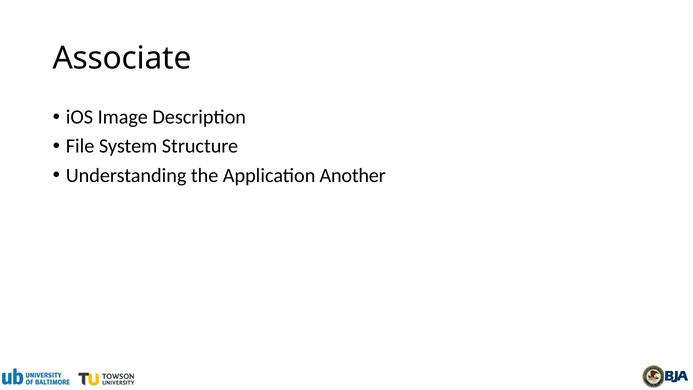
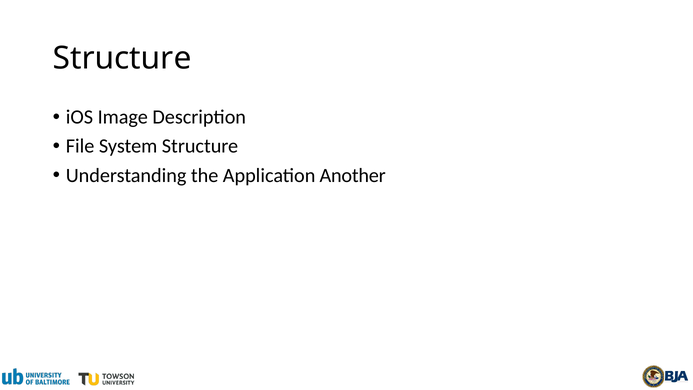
Associate: Associate -> Structure (122, 58)
